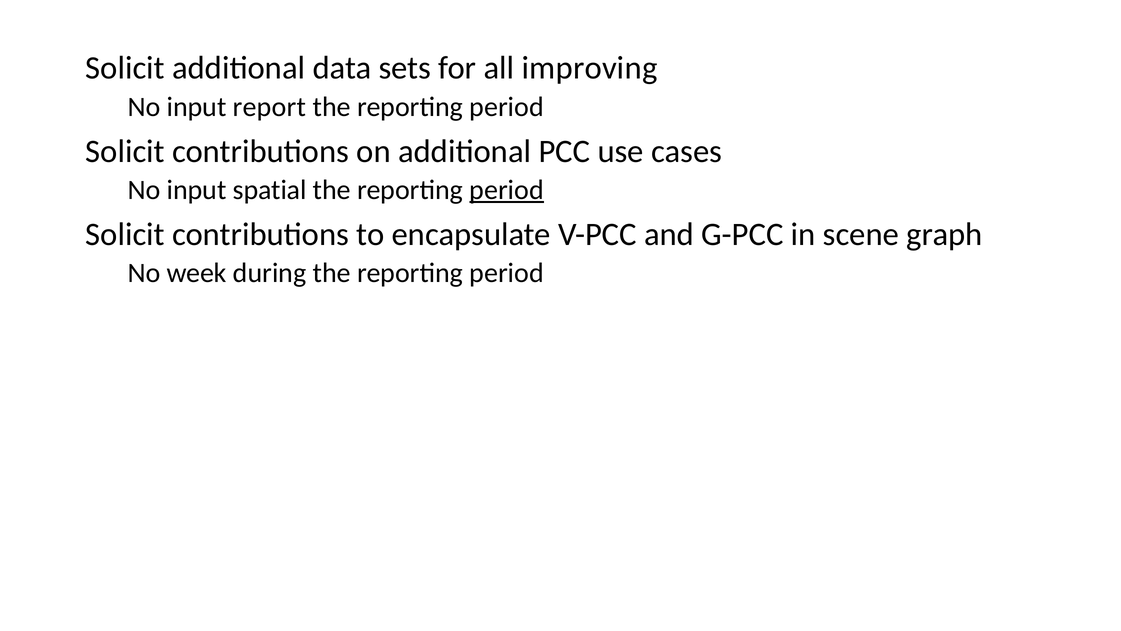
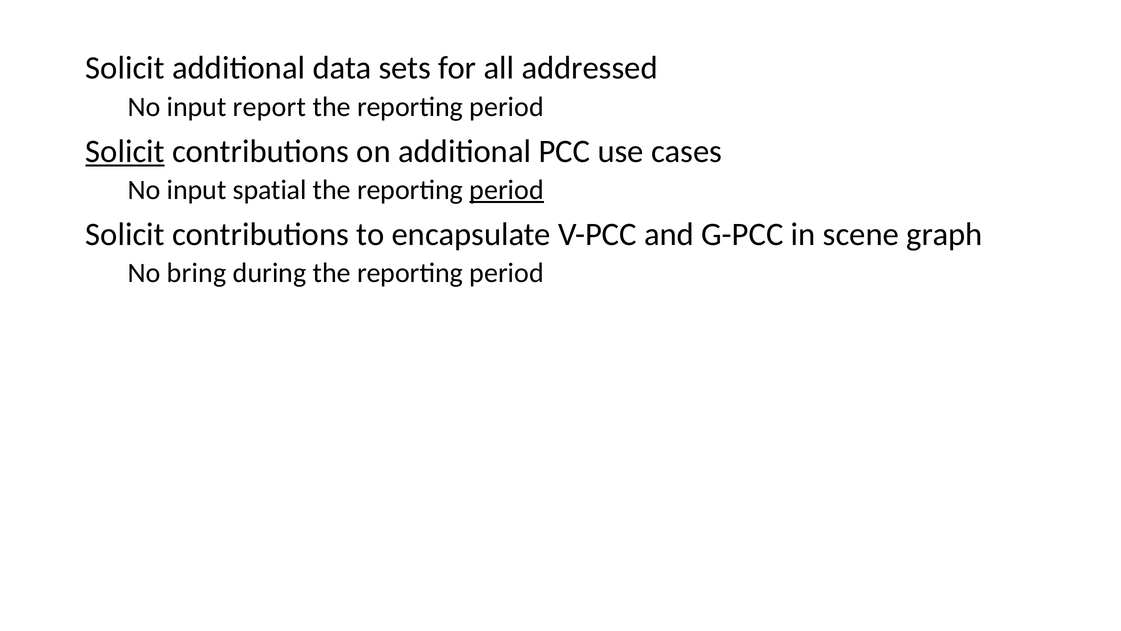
improving: improving -> addressed (590, 68)
Solicit underline: none -> present (125, 151)
week: week -> bring (196, 273)
